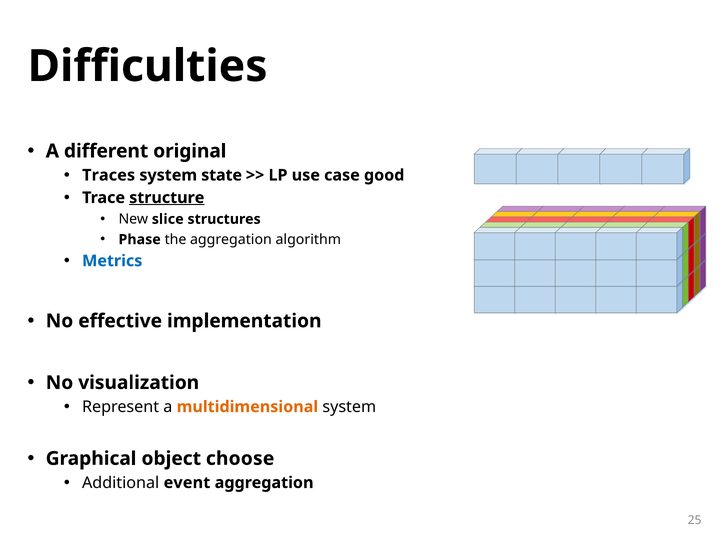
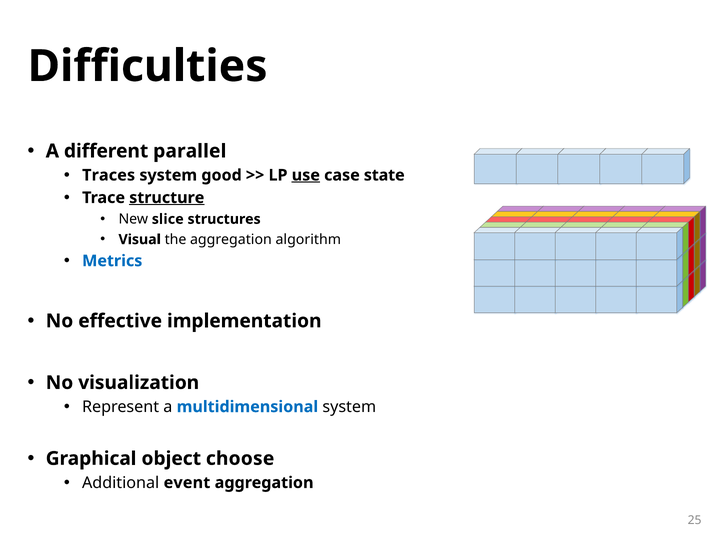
original: original -> parallel (190, 151)
state: state -> good (222, 175)
use underline: none -> present (306, 175)
good: good -> state (384, 175)
Phase: Phase -> Visual (140, 239)
multidimensional colour: orange -> blue (247, 407)
